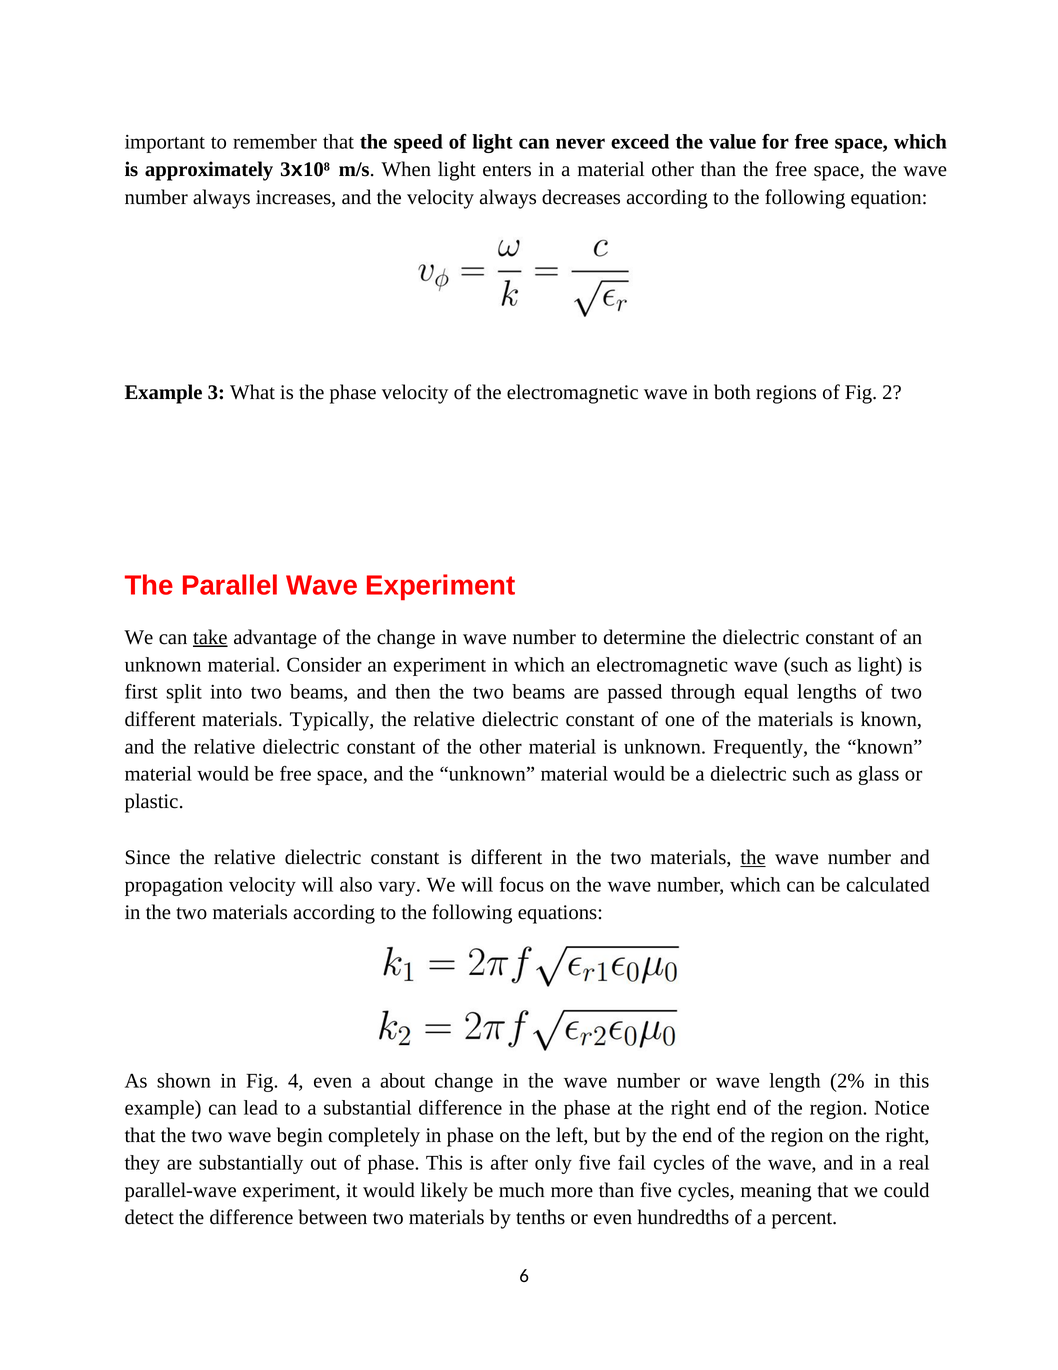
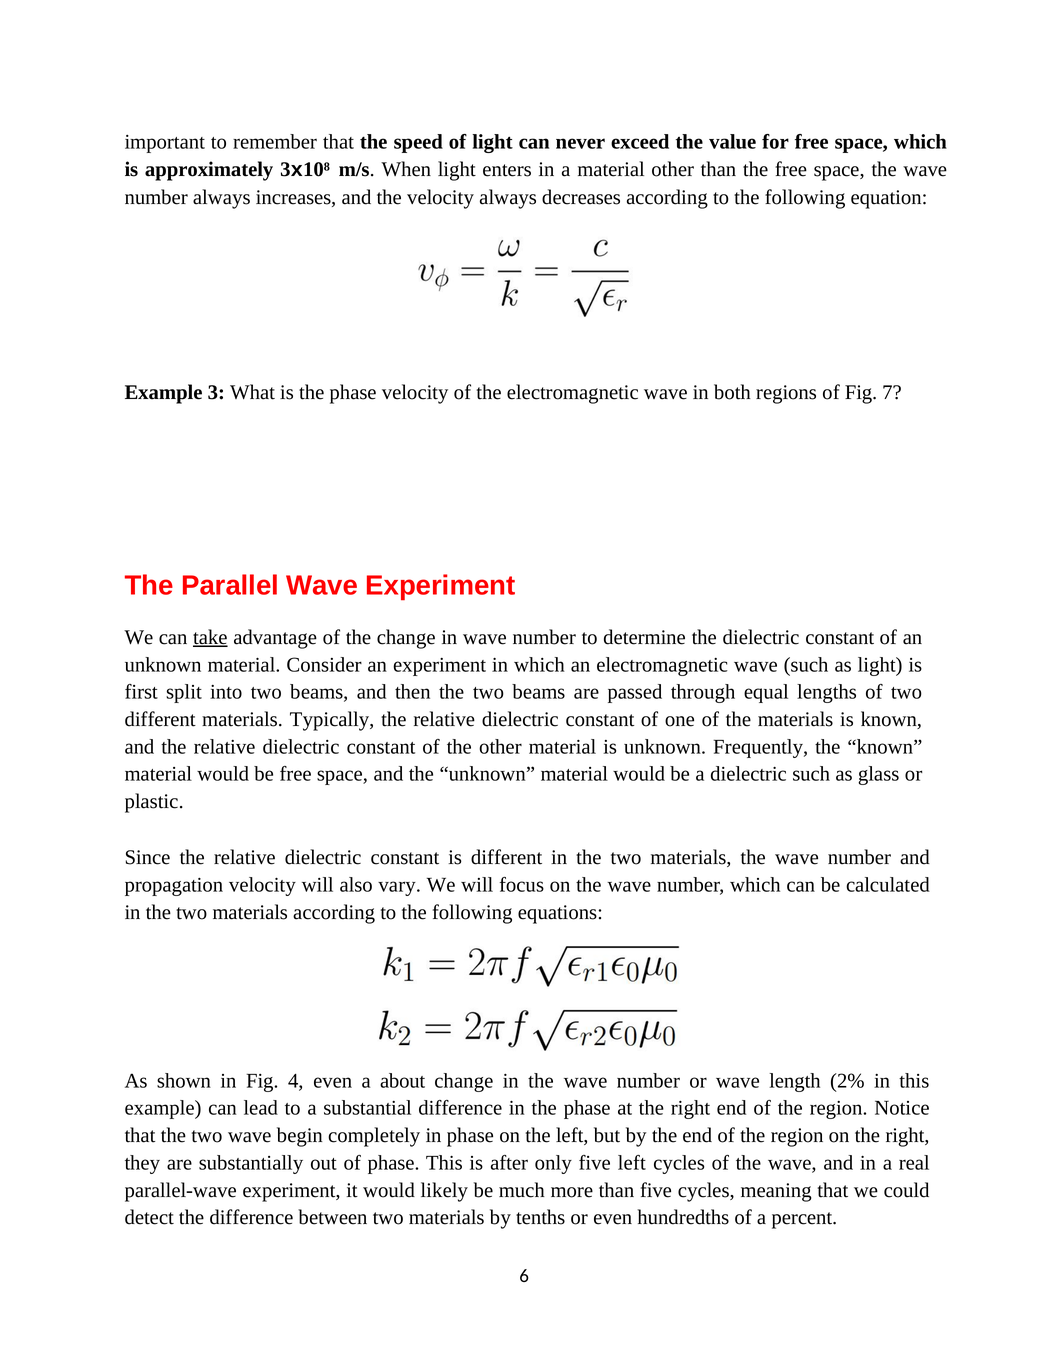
2: 2 -> 7 (892, 392)
the underline: present -> none (753, 857)
five fail: fail -> left (632, 1162)
